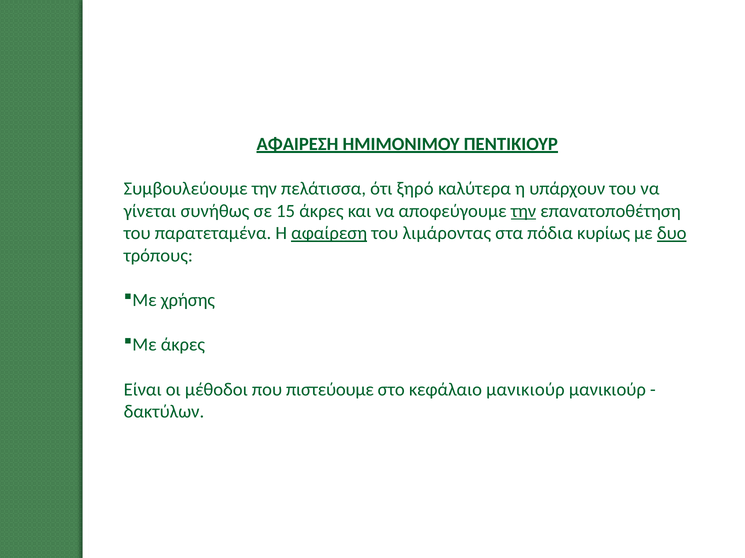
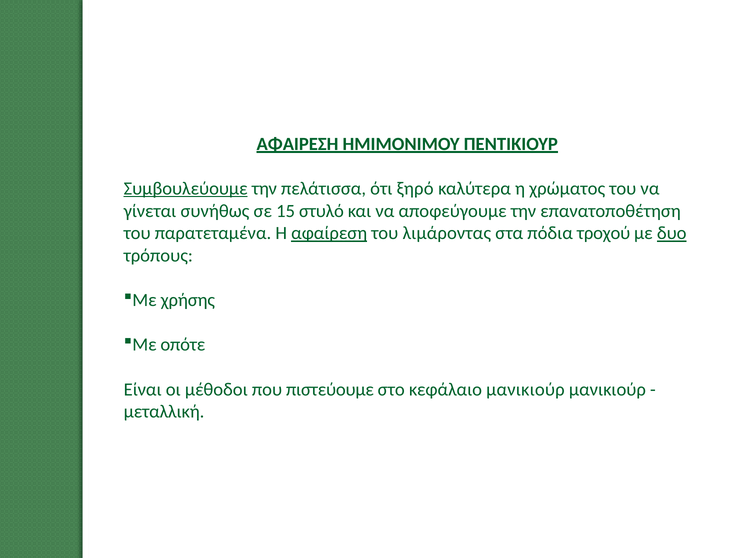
Συμβουλεύουμε underline: none -> present (186, 189)
υπάρχουν: υπάρχουν -> χρώματος (567, 189)
15 άκρες: άκρες -> στυλό (321, 211)
την underline: present -> none (524, 211)
κυρίως: κυρίως -> τροχού (604, 234)
Με άκρες: άκρες -> οπότε (183, 345)
δακτύλων: δακτύλων -> μεταλλική (164, 412)
